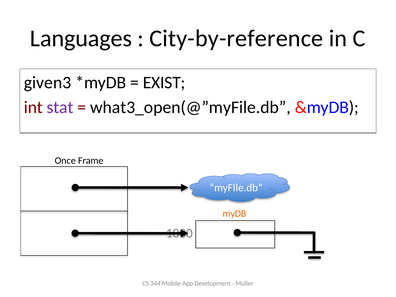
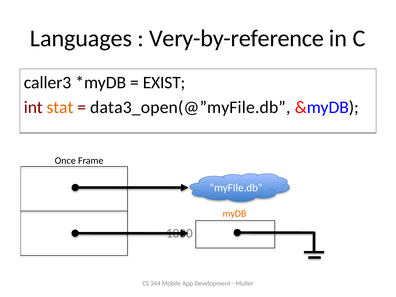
City-by-reference: City-by-reference -> Very-by-reference (236, 38)
given3: given3 -> caller3 (48, 83)
stat colour: purple -> orange (60, 107)
what3_open(@”myFile.db: what3_open(@”myFile.db -> data3_open(@”myFile.db (190, 107)
